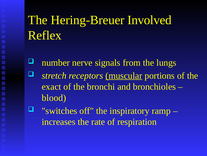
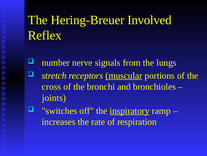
exact: exact -> cross (51, 86)
blood: blood -> joints (54, 97)
inspiratory underline: none -> present (130, 110)
